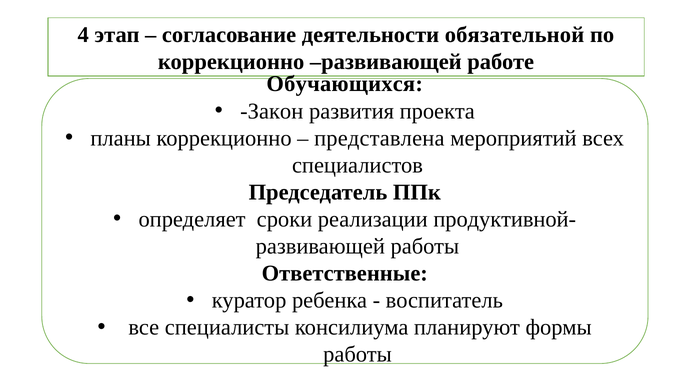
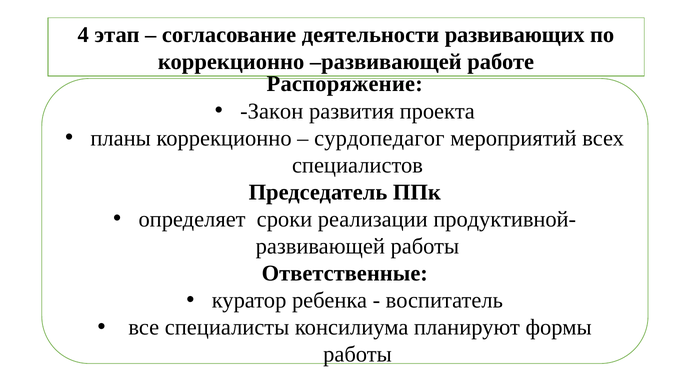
обязательной: обязательной -> развивающих (515, 35)
Обучающихся: Обучающихся -> Распоряжение (345, 84)
представлена: представлена -> сурдопедагог (379, 138)
